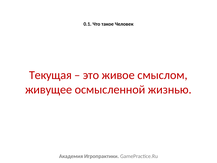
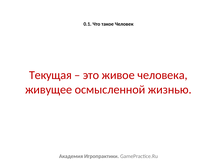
смыслом: смыслом -> человека (163, 75)
